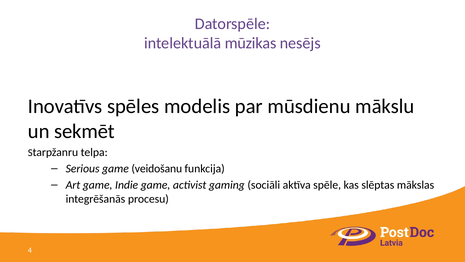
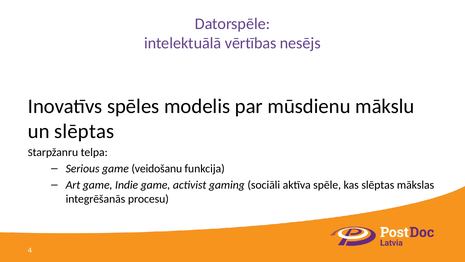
mūzikas: mūzikas -> vērtības (251, 43)
un sekmēt: sekmēt -> slēptas (84, 131)
